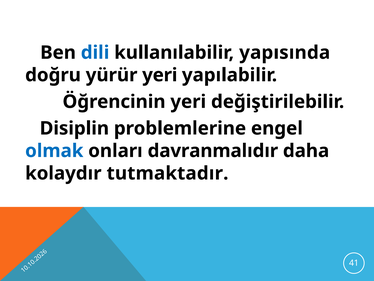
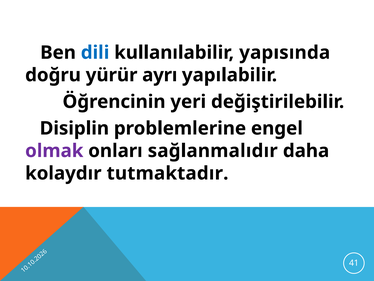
yürür yeri: yeri -> ayrı (160, 75)
olmak colour: blue -> purple (54, 151)
davranmalıdır: davranmalıdır -> sağlanmalıdır (213, 151)
